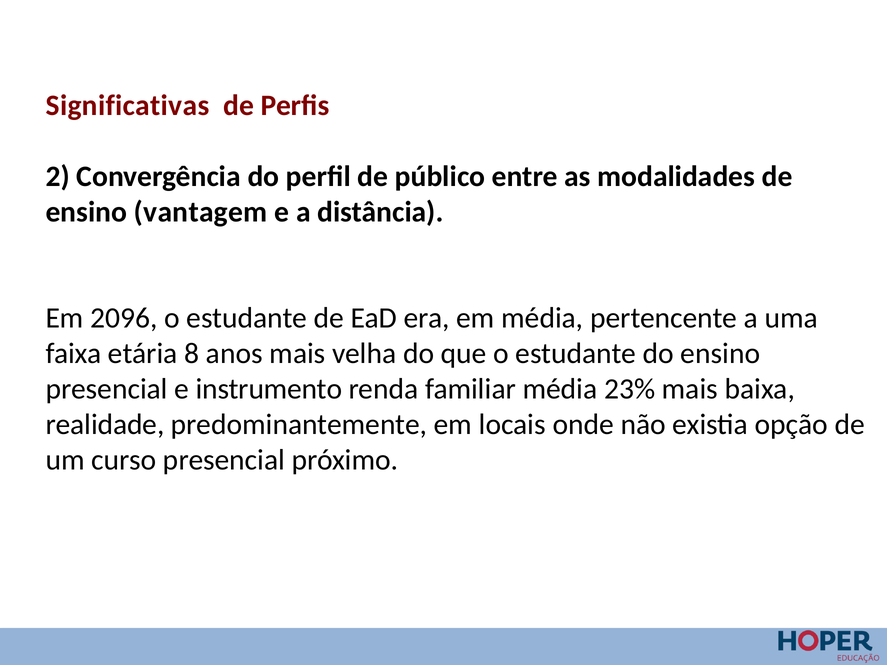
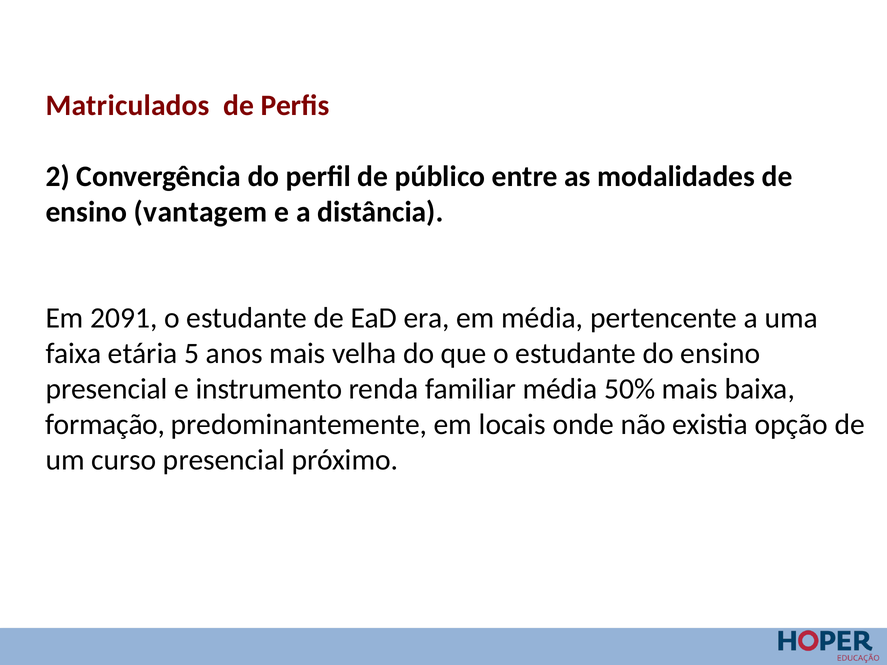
Significativas: Significativas -> Matriculados (128, 105)
2096: 2096 -> 2091 (124, 318)
8: 8 -> 5 (192, 354)
23%: 23% -> 50% (630, 389)
realidade: realidade -> formação (105, 425)
